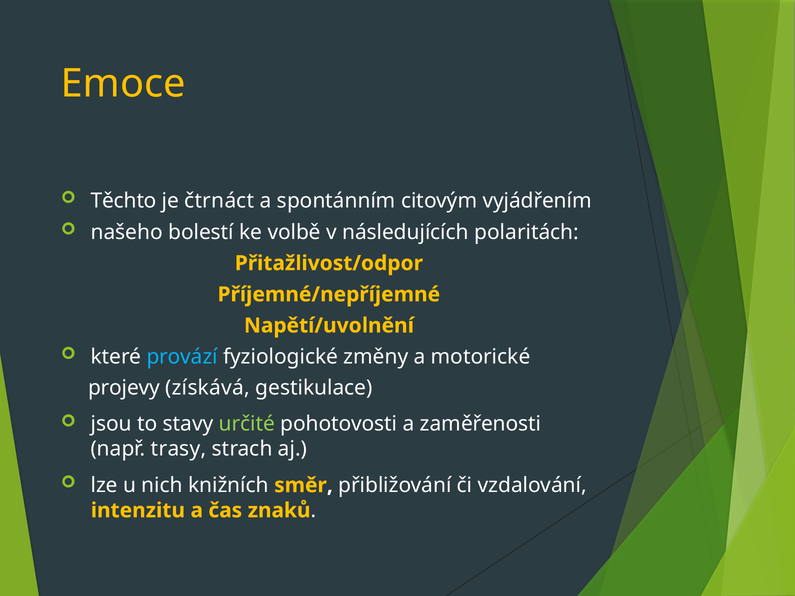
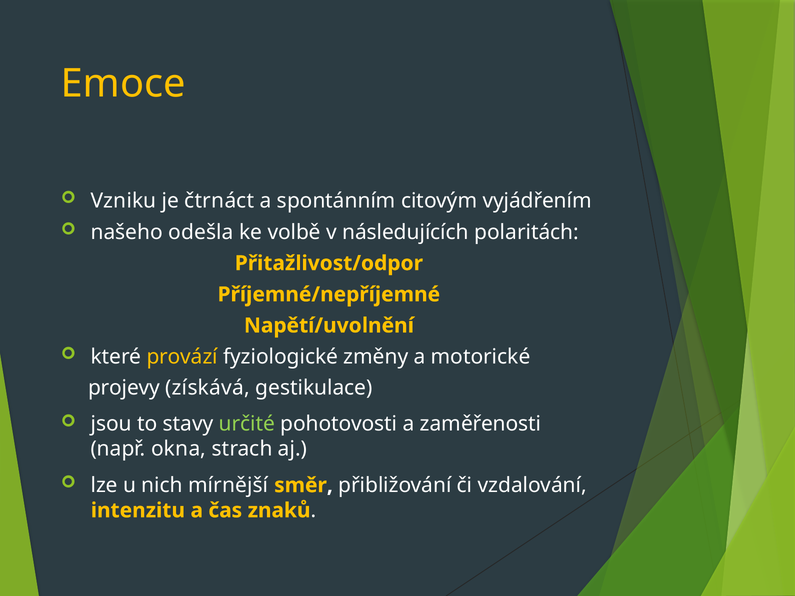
Těchto: Těchto -> Vzniku (124, 201)
bolestí: bolestí -> odešla (201, 232)
provází colour: light blue -> yellow (182, 357)
trasy: trasy -> okna (179, 449)
knižních: knižních -> mírnější (228, 485)
